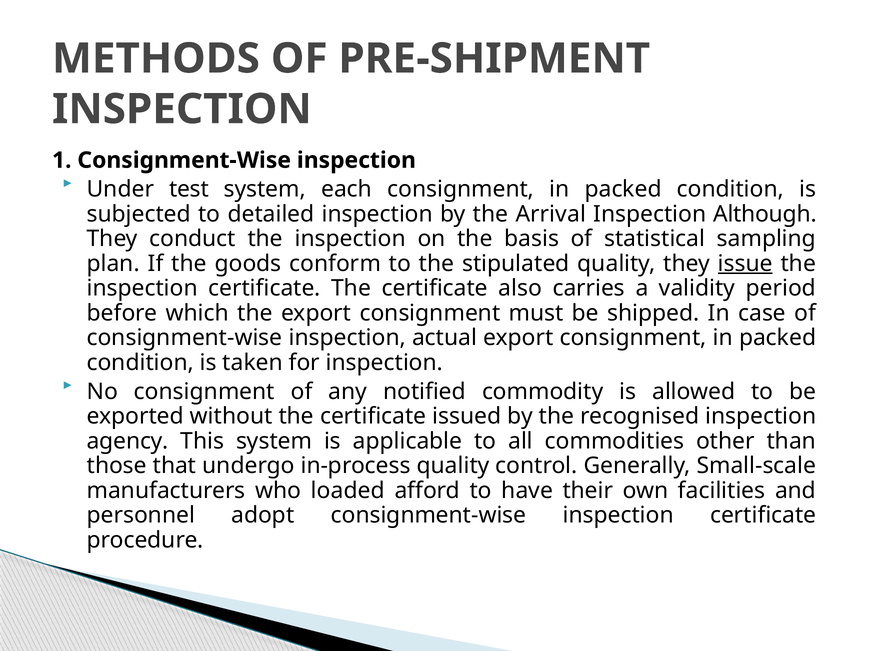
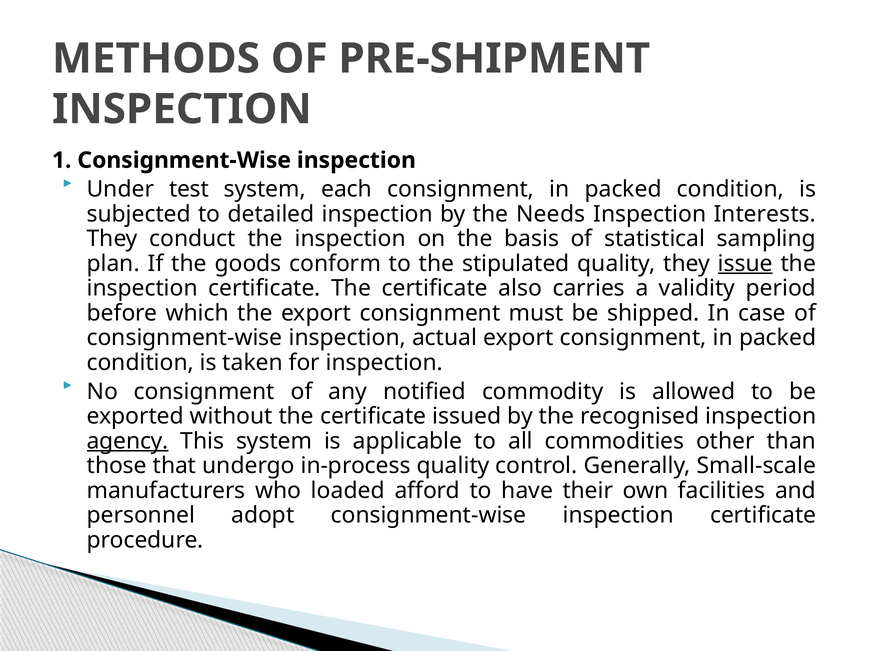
Arrival: Arrival -> Needs (551, 214)
Although: Although -> Interests (765, 214)
agency underline: none -> present (128, 442)
